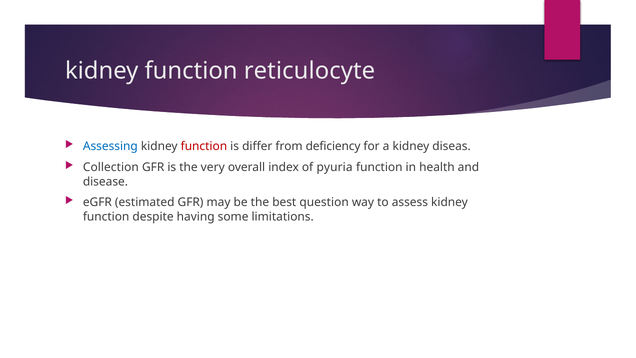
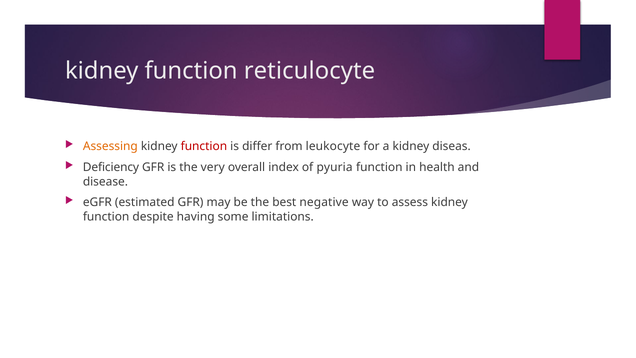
Assessing colour: blue -> orange (110, 146)
deficiency: deficiency -> leukocyte (333, 146)
Collection: Collection -> Deficiency (111, 167)
question: question -> negative (324, 202)
